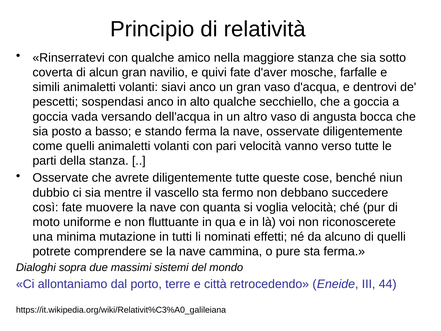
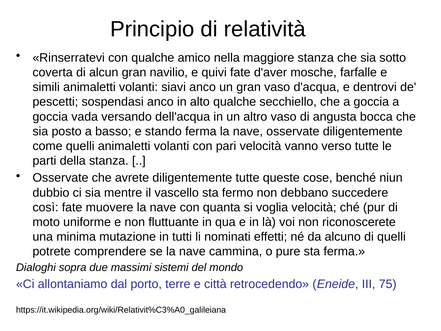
44: 44 -> 75 (388, 284)
